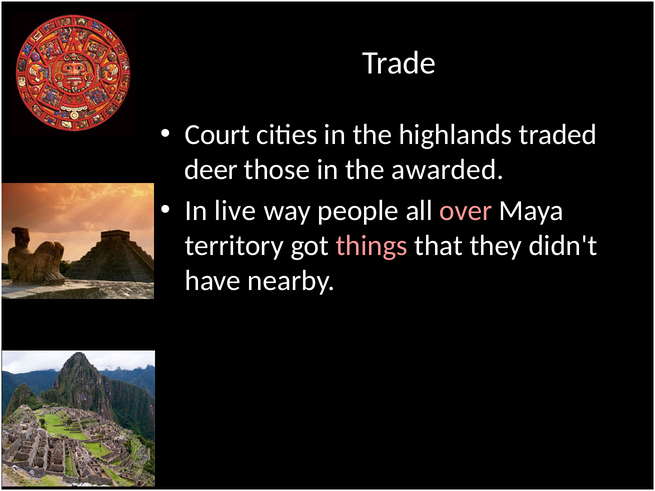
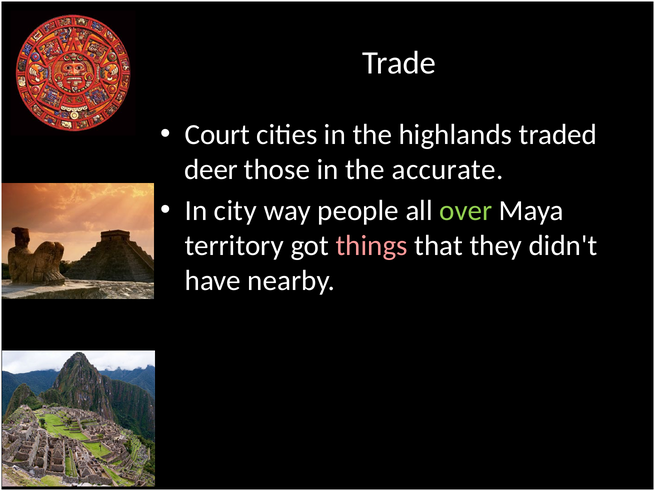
awarded: awarded -> accurate (448, 170)
live: live -> city (235, 211)
over colour: pink -> light green (466, 211)
